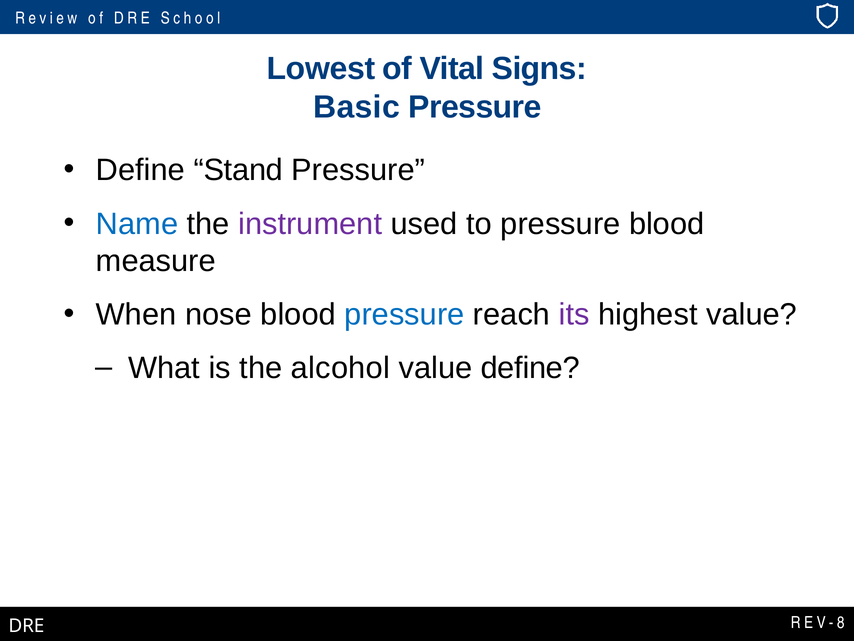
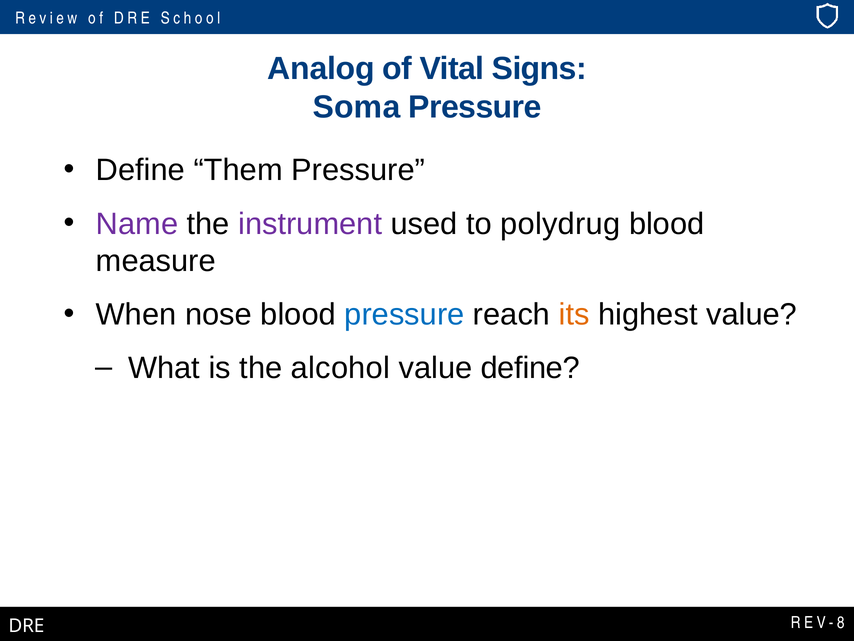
Lowest: Lowest -> Analog (321, 68)
Basic: Basic -> Soma (357, 107)
Stand: Stand -> Them (238, 170)
Name colour: blue -> purple (137, 224)
to pressure: pressure -> polydrug (560, 224)
its colour: purple -> orange (574, 314)
